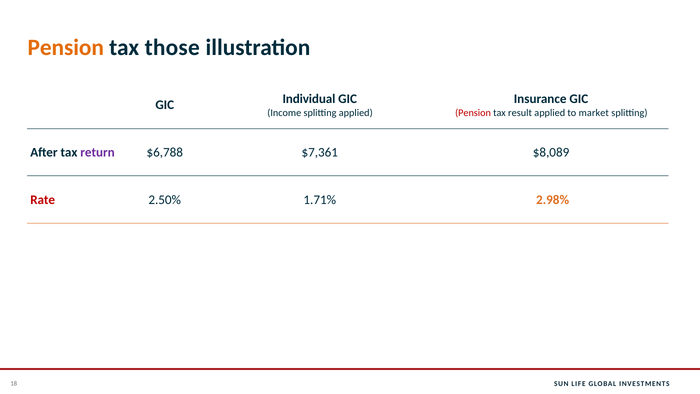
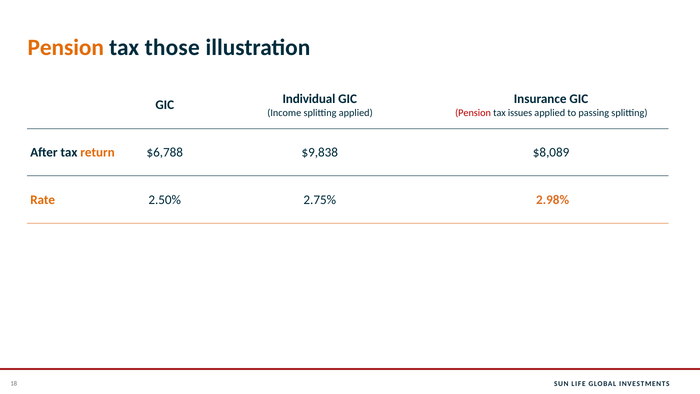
result: result -> issues (520, 113)
market: market -> passing (594, 113)
return colour: purple -> orange (98, 152)
$7,361: $7,361 -> $9,838 (320, 152)
Rate colour: red -> orange (43, 200)
1.71%: 1.71% -> 2.75% (320, 200)
